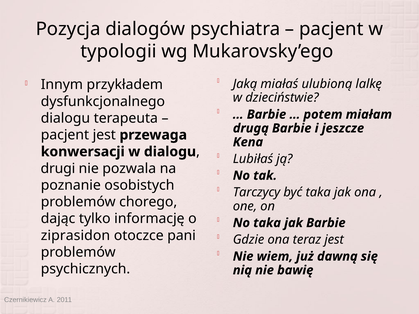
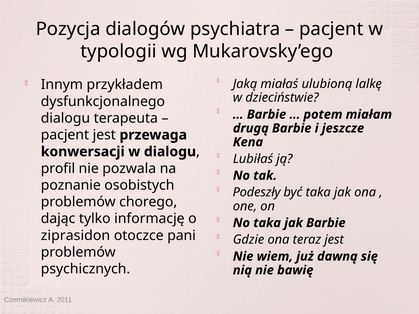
drugi: drugi -> profil (58, 169)
Tarczycy: Tarczycy -> Podeszły (257, 192)
